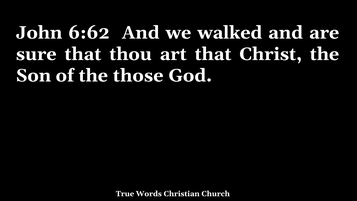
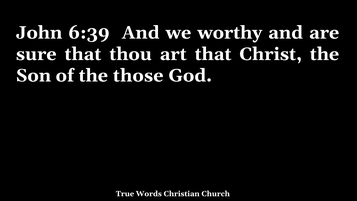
6:62: 6:62 -> 6:39 (89, 33)
walked: walked -> worthy (230, 33)
